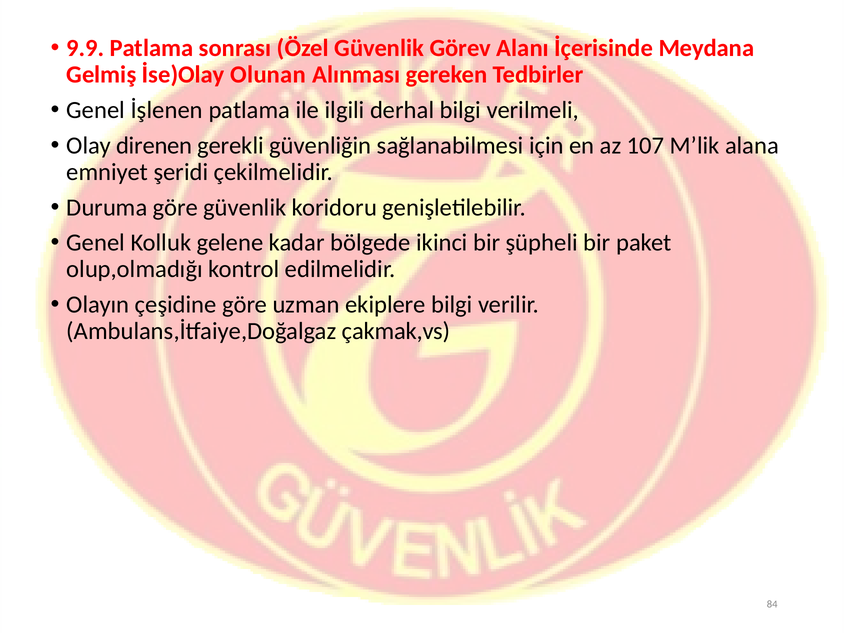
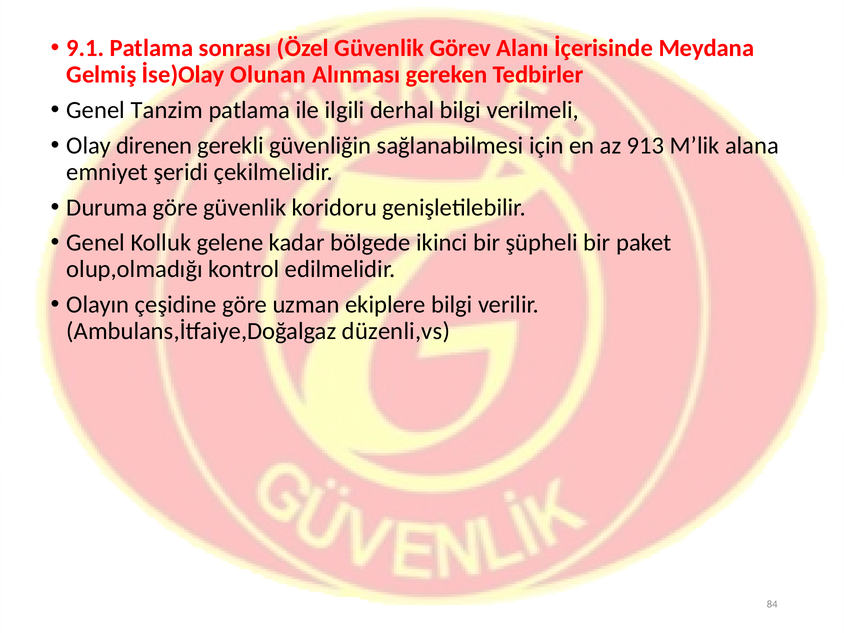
9.9: 9.9 -> 9.1 (85, 48)
İşlenen: İşlenen -> Tanzim (167, 110)
107: 107 -> 913 (646, 145)
çakmak,vs: çakmak,vs -> düzenli,vs (396, 331)
